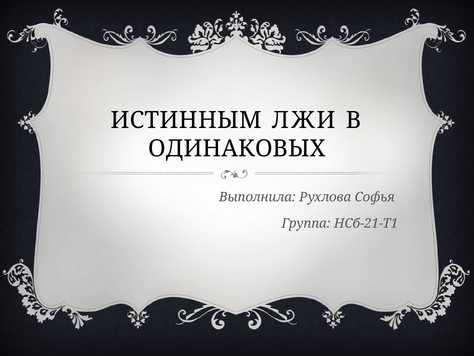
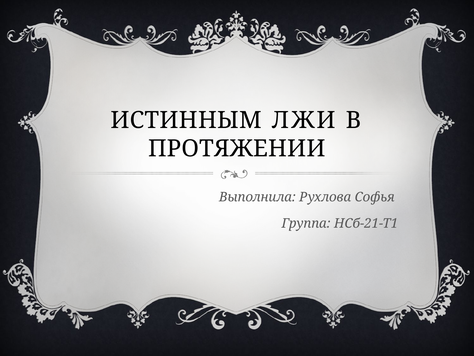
ОДИНАКОВЫХ: ОДИНАКОВЫХ -> ПРОТЯЖЕНИИ (237, 149)
